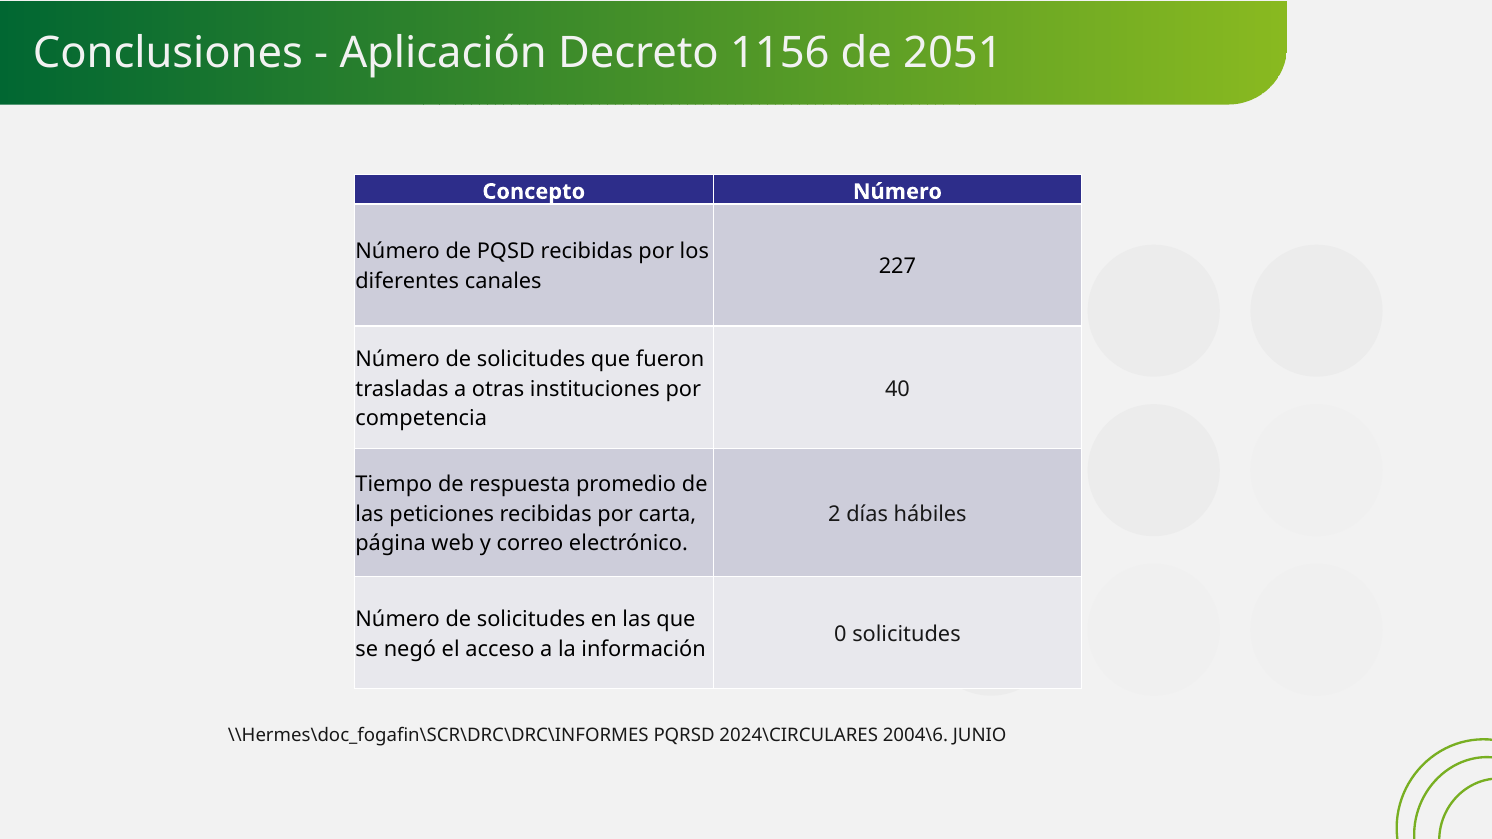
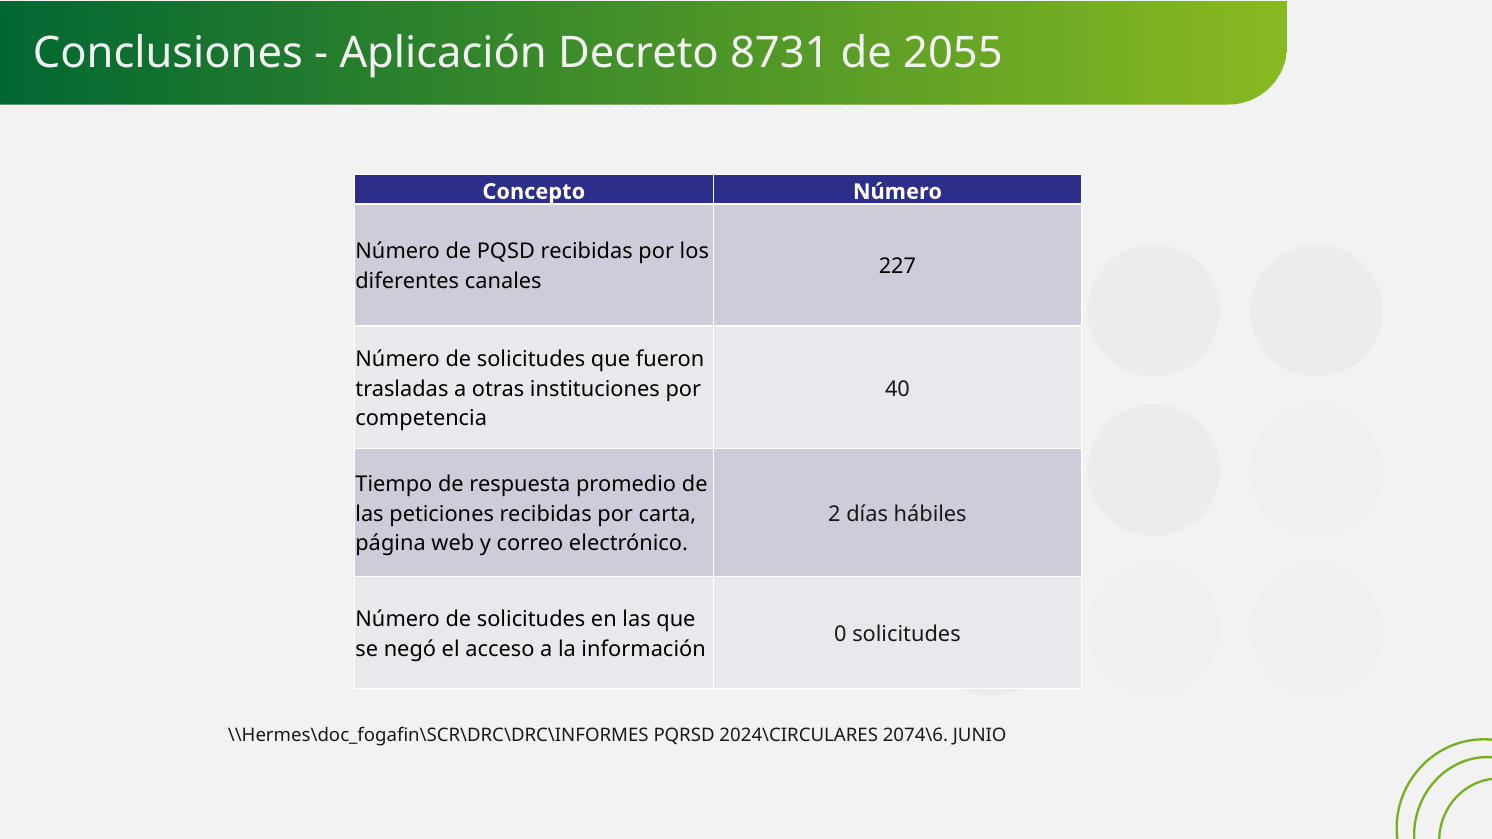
1156: 1156 -> 8731 (780, 53)
2051: 2051 -> 2055 (953, 53)
2004\6: 2004\6 -> 2074\6 (915, 736)
